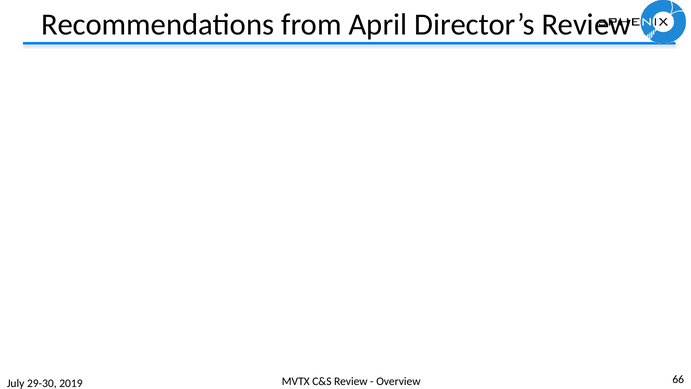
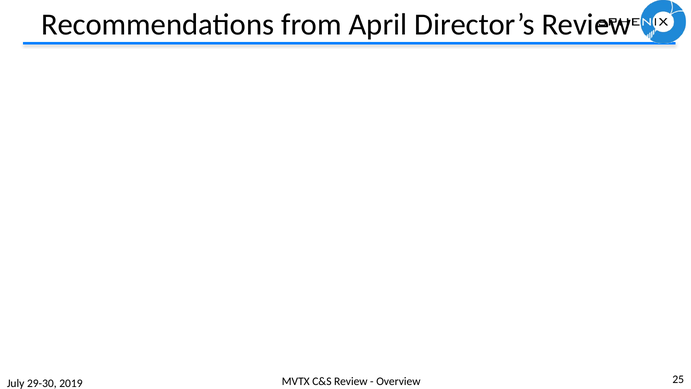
66: 66 -> 25 (678, 379)
